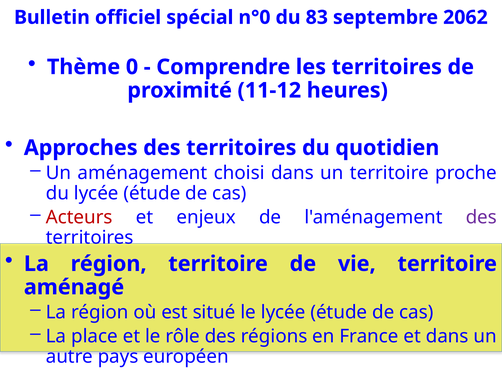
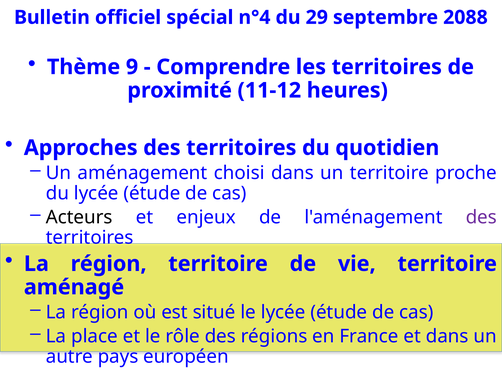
n°0: n°0 -> n°4 (254, 17)
83: 83 -> 29 (317, 17)
2062: 2062 -> 2088 (465, 17)
0: 0 -> 9 (132, 67)
Acteurs colour: red -> black (79, 217)
